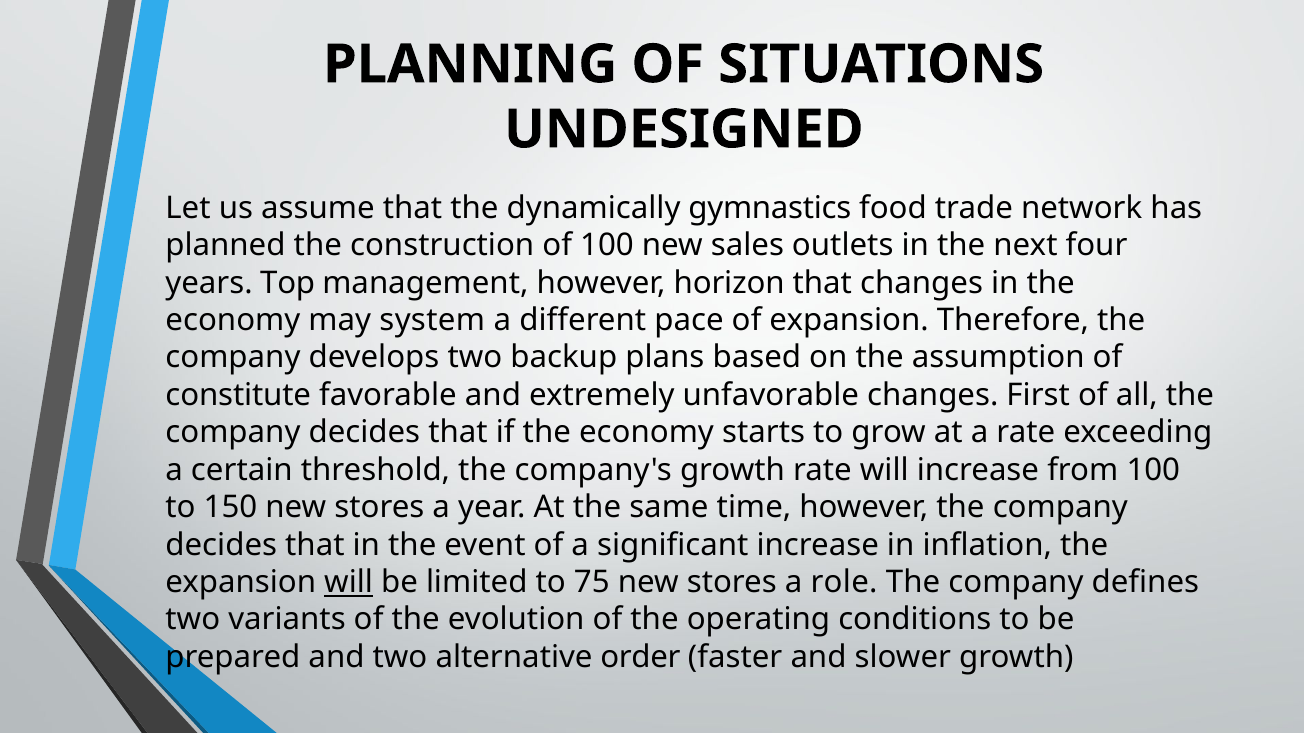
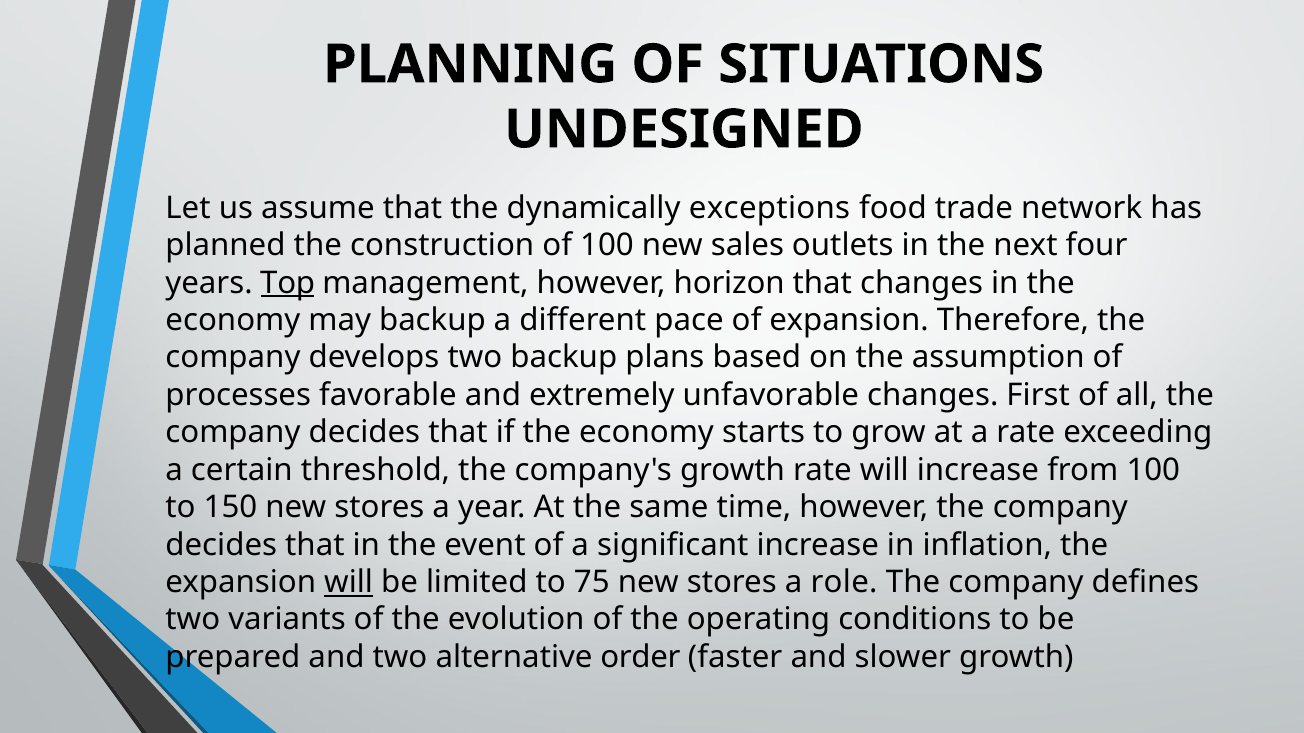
gymnastics: gymnastics -> exceptions (770, 208)
Top underline: none -> present (288, 283)
may system: system -> backup (432, 320)
constitute: constitute -> processes (238, 395)
